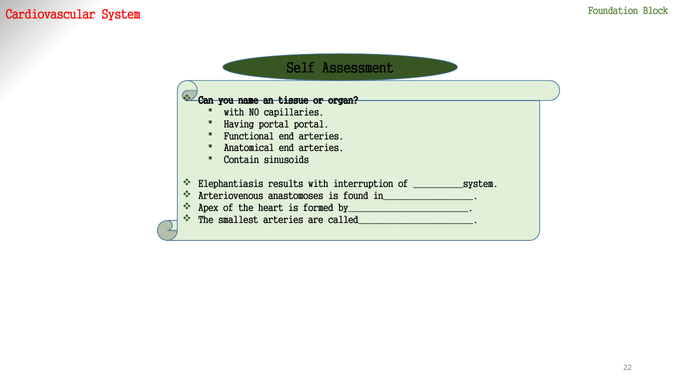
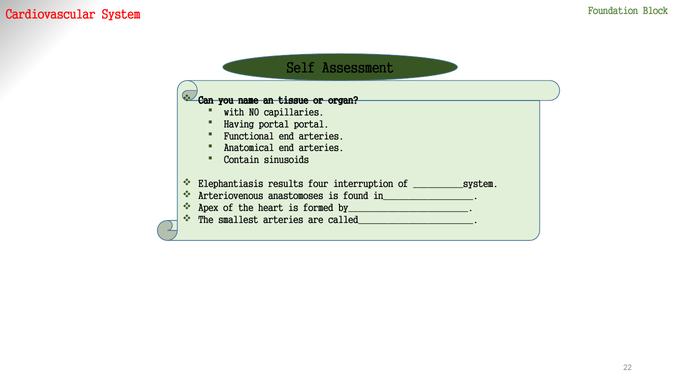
results with: with -> four (318, 184)
